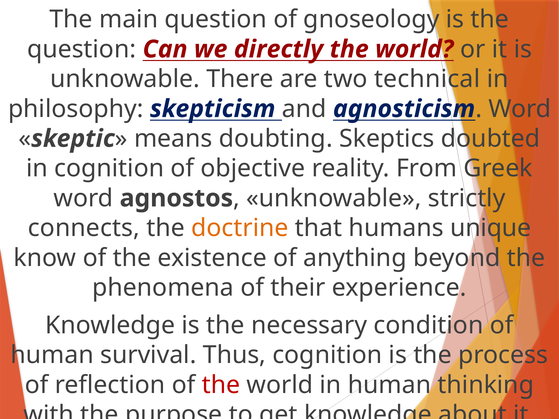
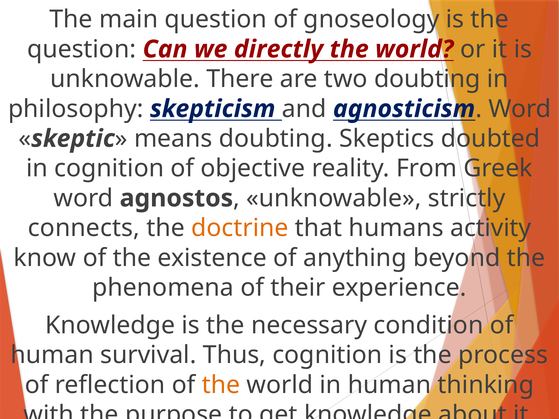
two technical: technical -> doubting (427, 79)
unique: unique -> activity (491, 228)
the colour: red -> orange (221, 385)
